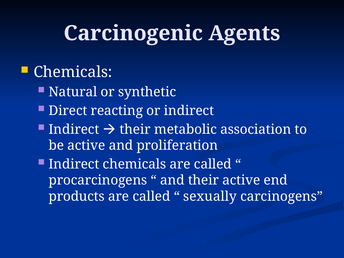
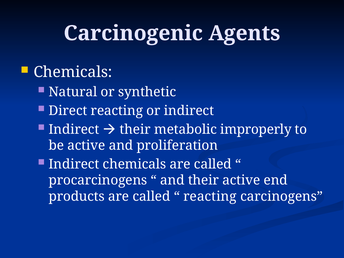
association: association -> improperly (256, 129)
sexually: sexually -> reacting (210, 196)
